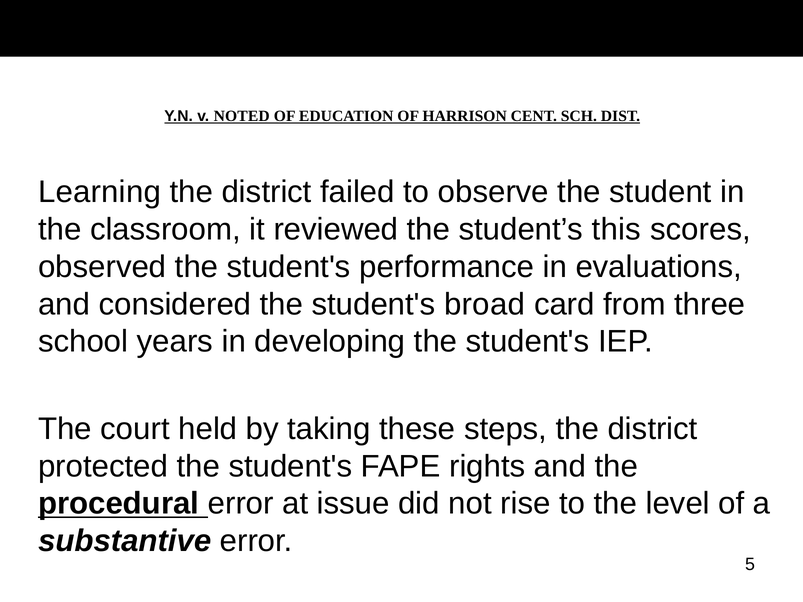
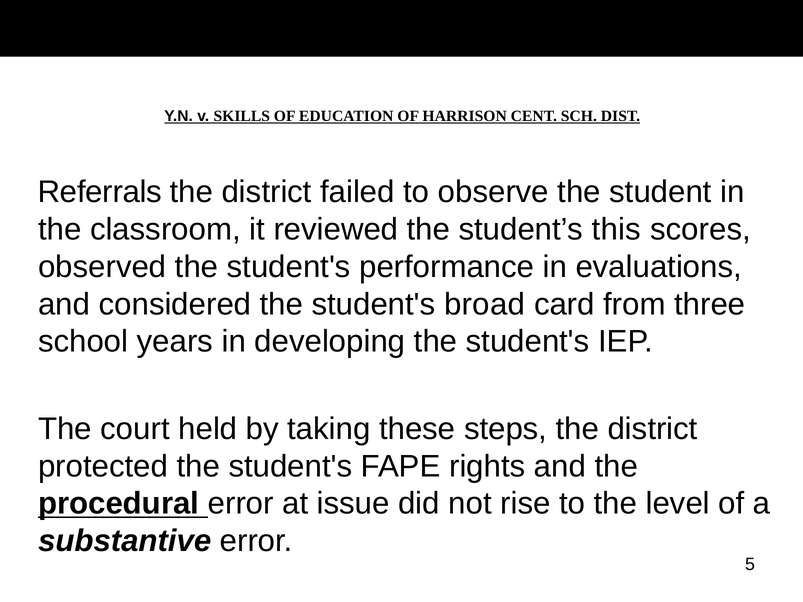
NOTED: NOTED -> SKILLS (242, 116)
Learning: Learning -> Referrals (100, 192)
